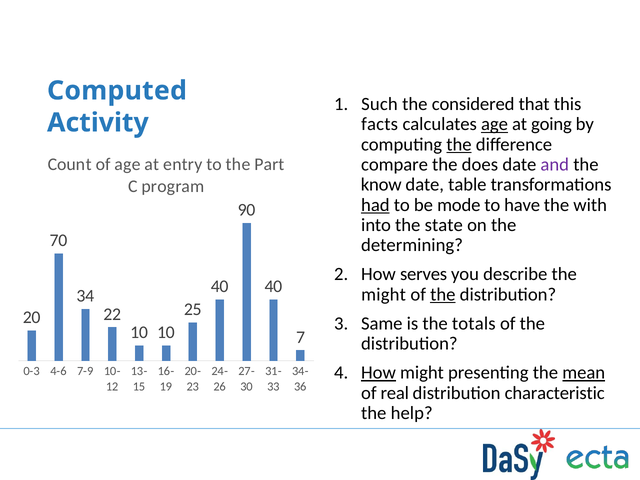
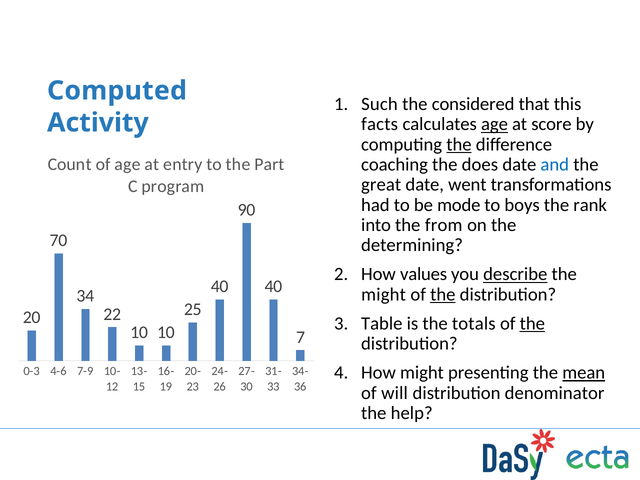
going: going -> score (551, 124)
compare: compare -> coaching (395, 165)
and colour: purple -> blue (555, 165)
know: know -> great (381, 185)
table: table -> went (467, 185)
had underline: present -> none (375, 205)
have: have -> boys (522, 205)
with: with -> rank (590, 205)
state: state -> from (444, 225)
serves: serves -> values (424, 274)
describe underline: none -> present (515, 274)
Same: Same -> Table (382, 324)
the underline: none -> present (532, 324)
How underline: present -> none (378, 373)
real: real -> will (395, 393)
characteristic: characteristic -> denominator (555, 393)
